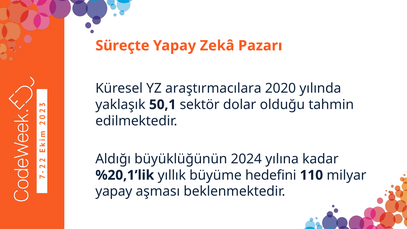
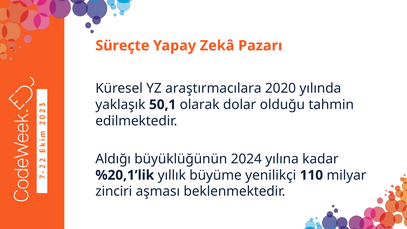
sektör: sektör -> olarak (200, 105)
hedefini: hedefini -> yenilikçi (271, 175)
yapay: yapay -> zinciri (114, 191)
